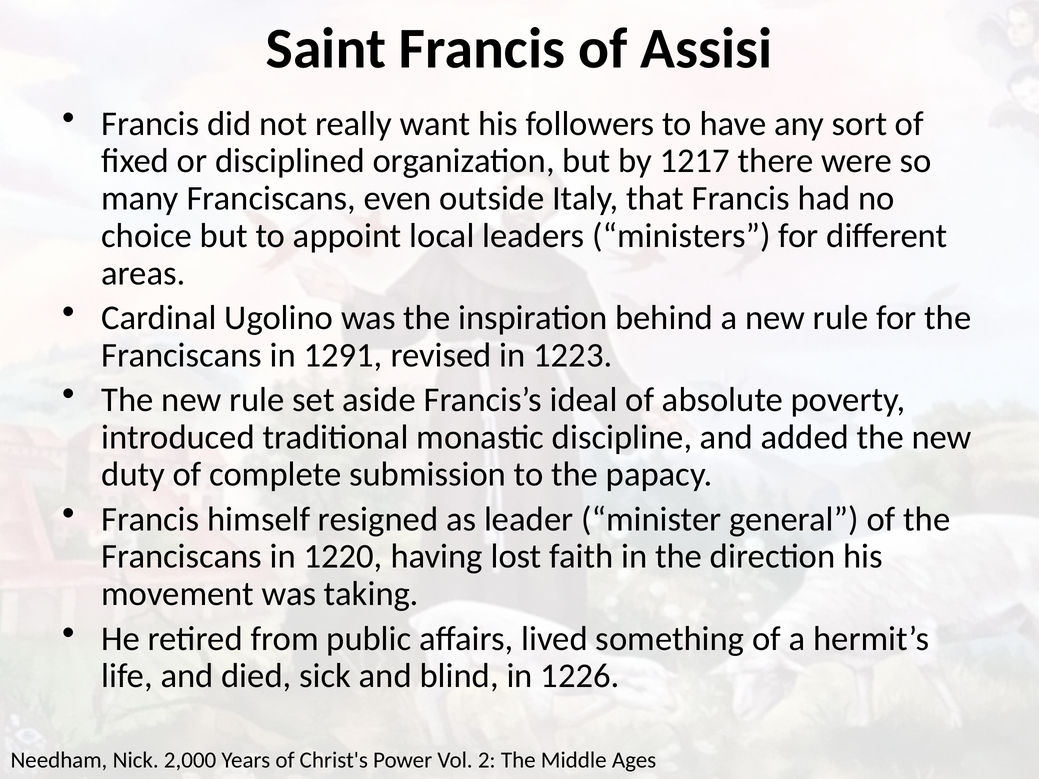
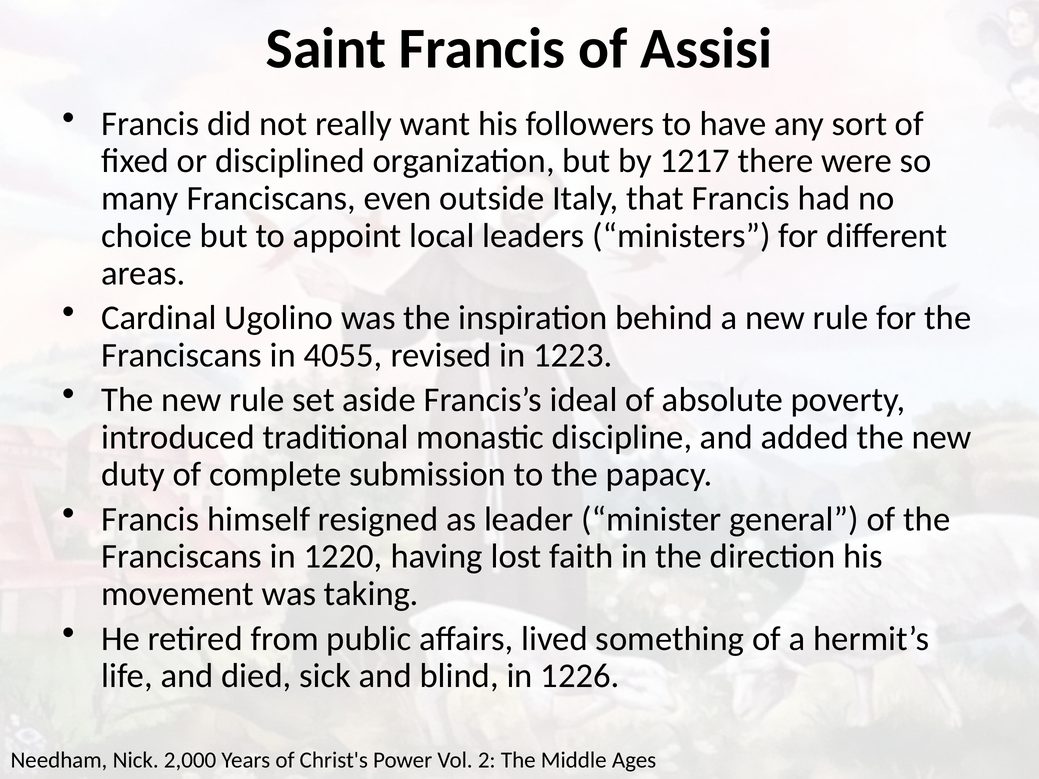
1291: 1291 -> 4055 (343, 355)
